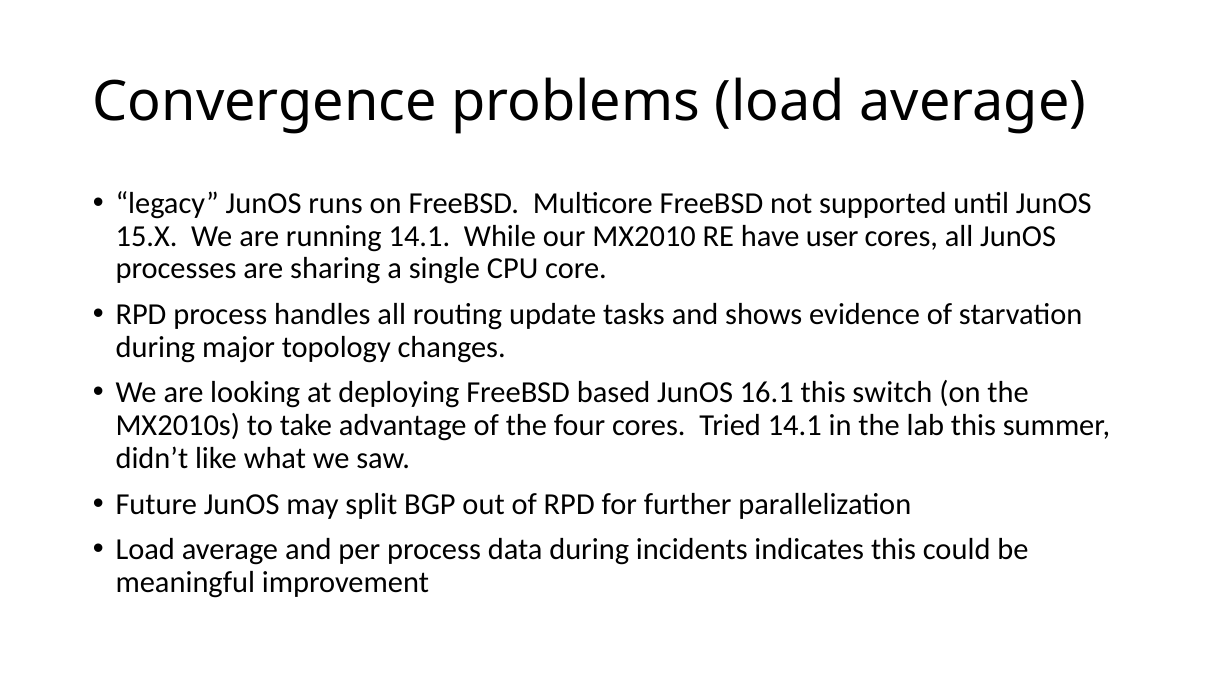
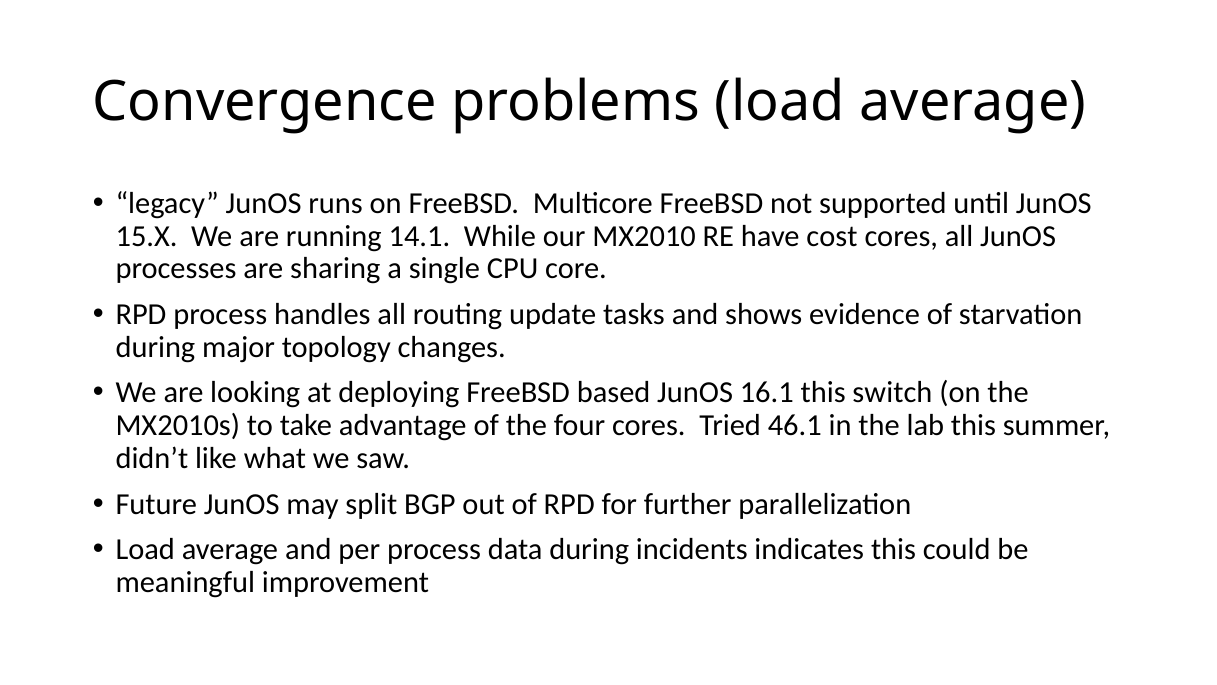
user: user -> cost (832, 236)
Tried 14.1: 14.1 -> 46.1 (795, 425)
